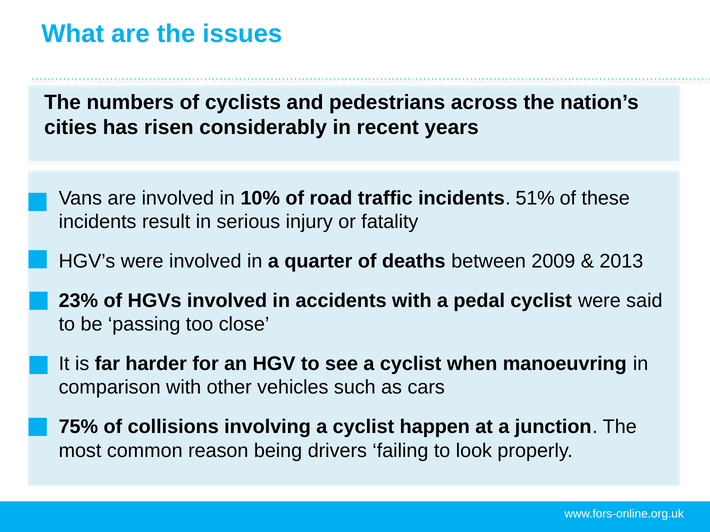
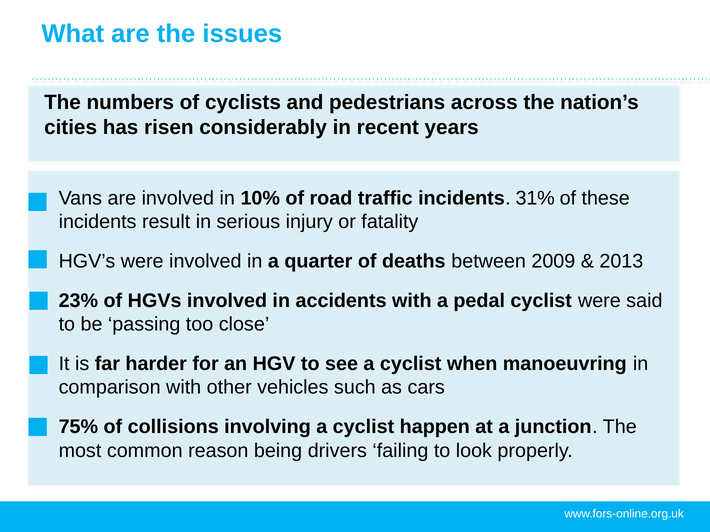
51%: 51% -> 31% (535, 198)
